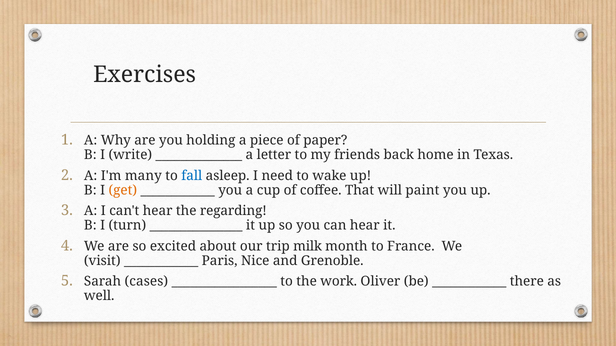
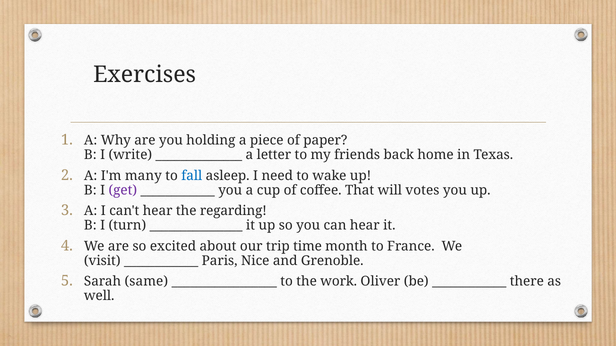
get colour: orange -> purple (123, 190)
paint: paint -> votes (422, 190)
milk: milk -> time (308, 247)
cases: cases -> same (146, 282)
